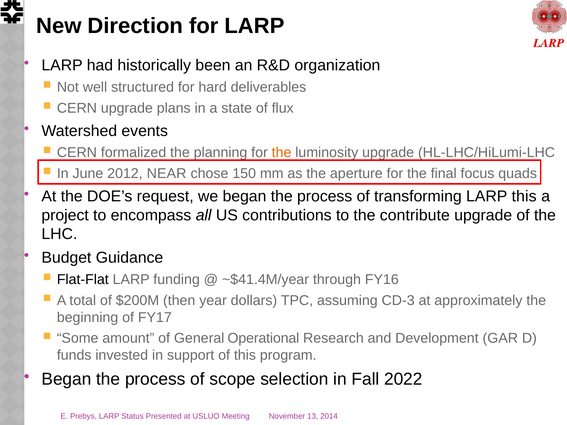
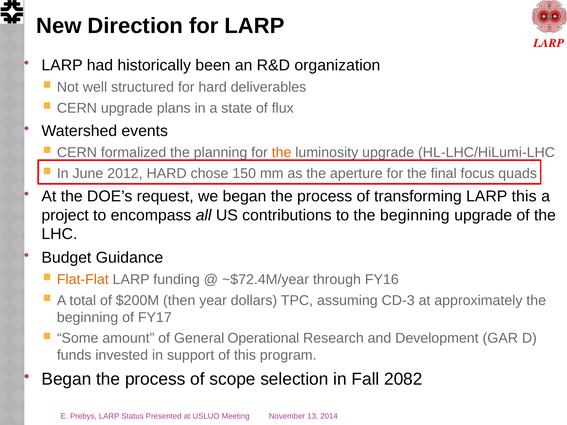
2012 NEAR: NEAR -> HARD (167, 174)
to the contribute: contribute -> beginning (415, 215)
Flat-Flat colour: black -> orange (83, 280)
~$41.4M/year: ~$41.4M/year -> ~$72.4M/year (266, 280)
2022: 2022 -> 2082 (403, 379)
